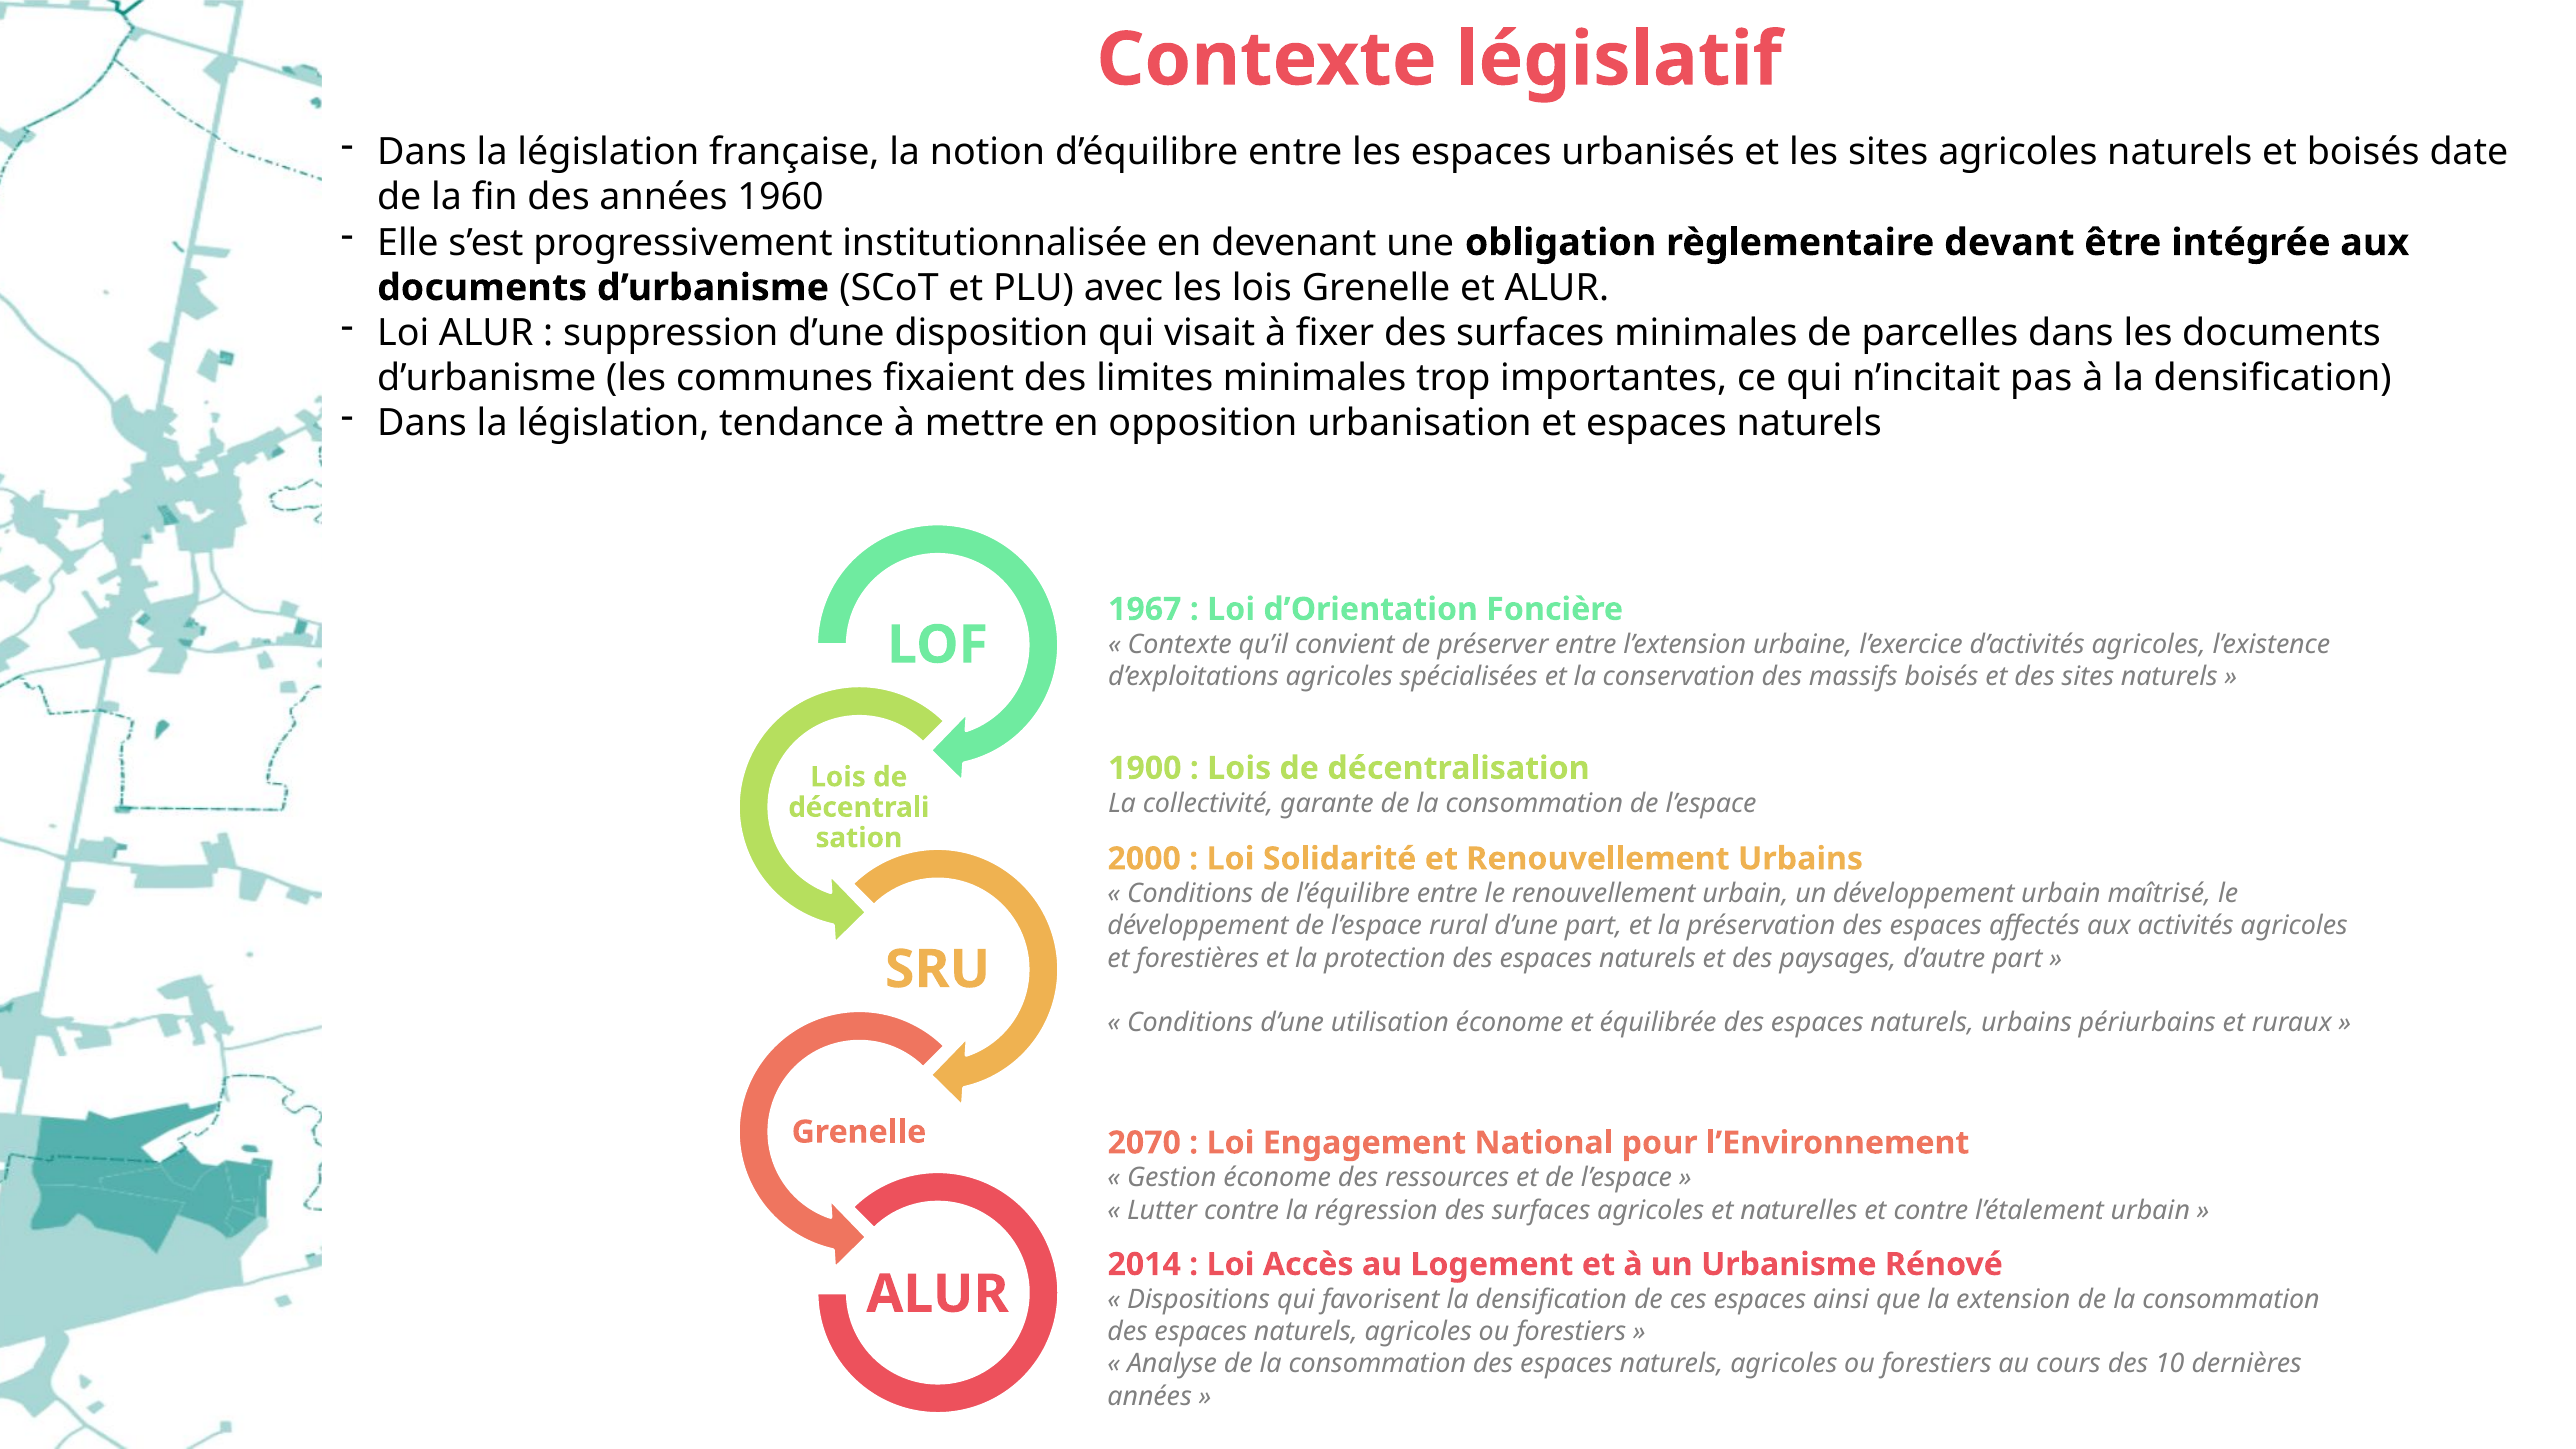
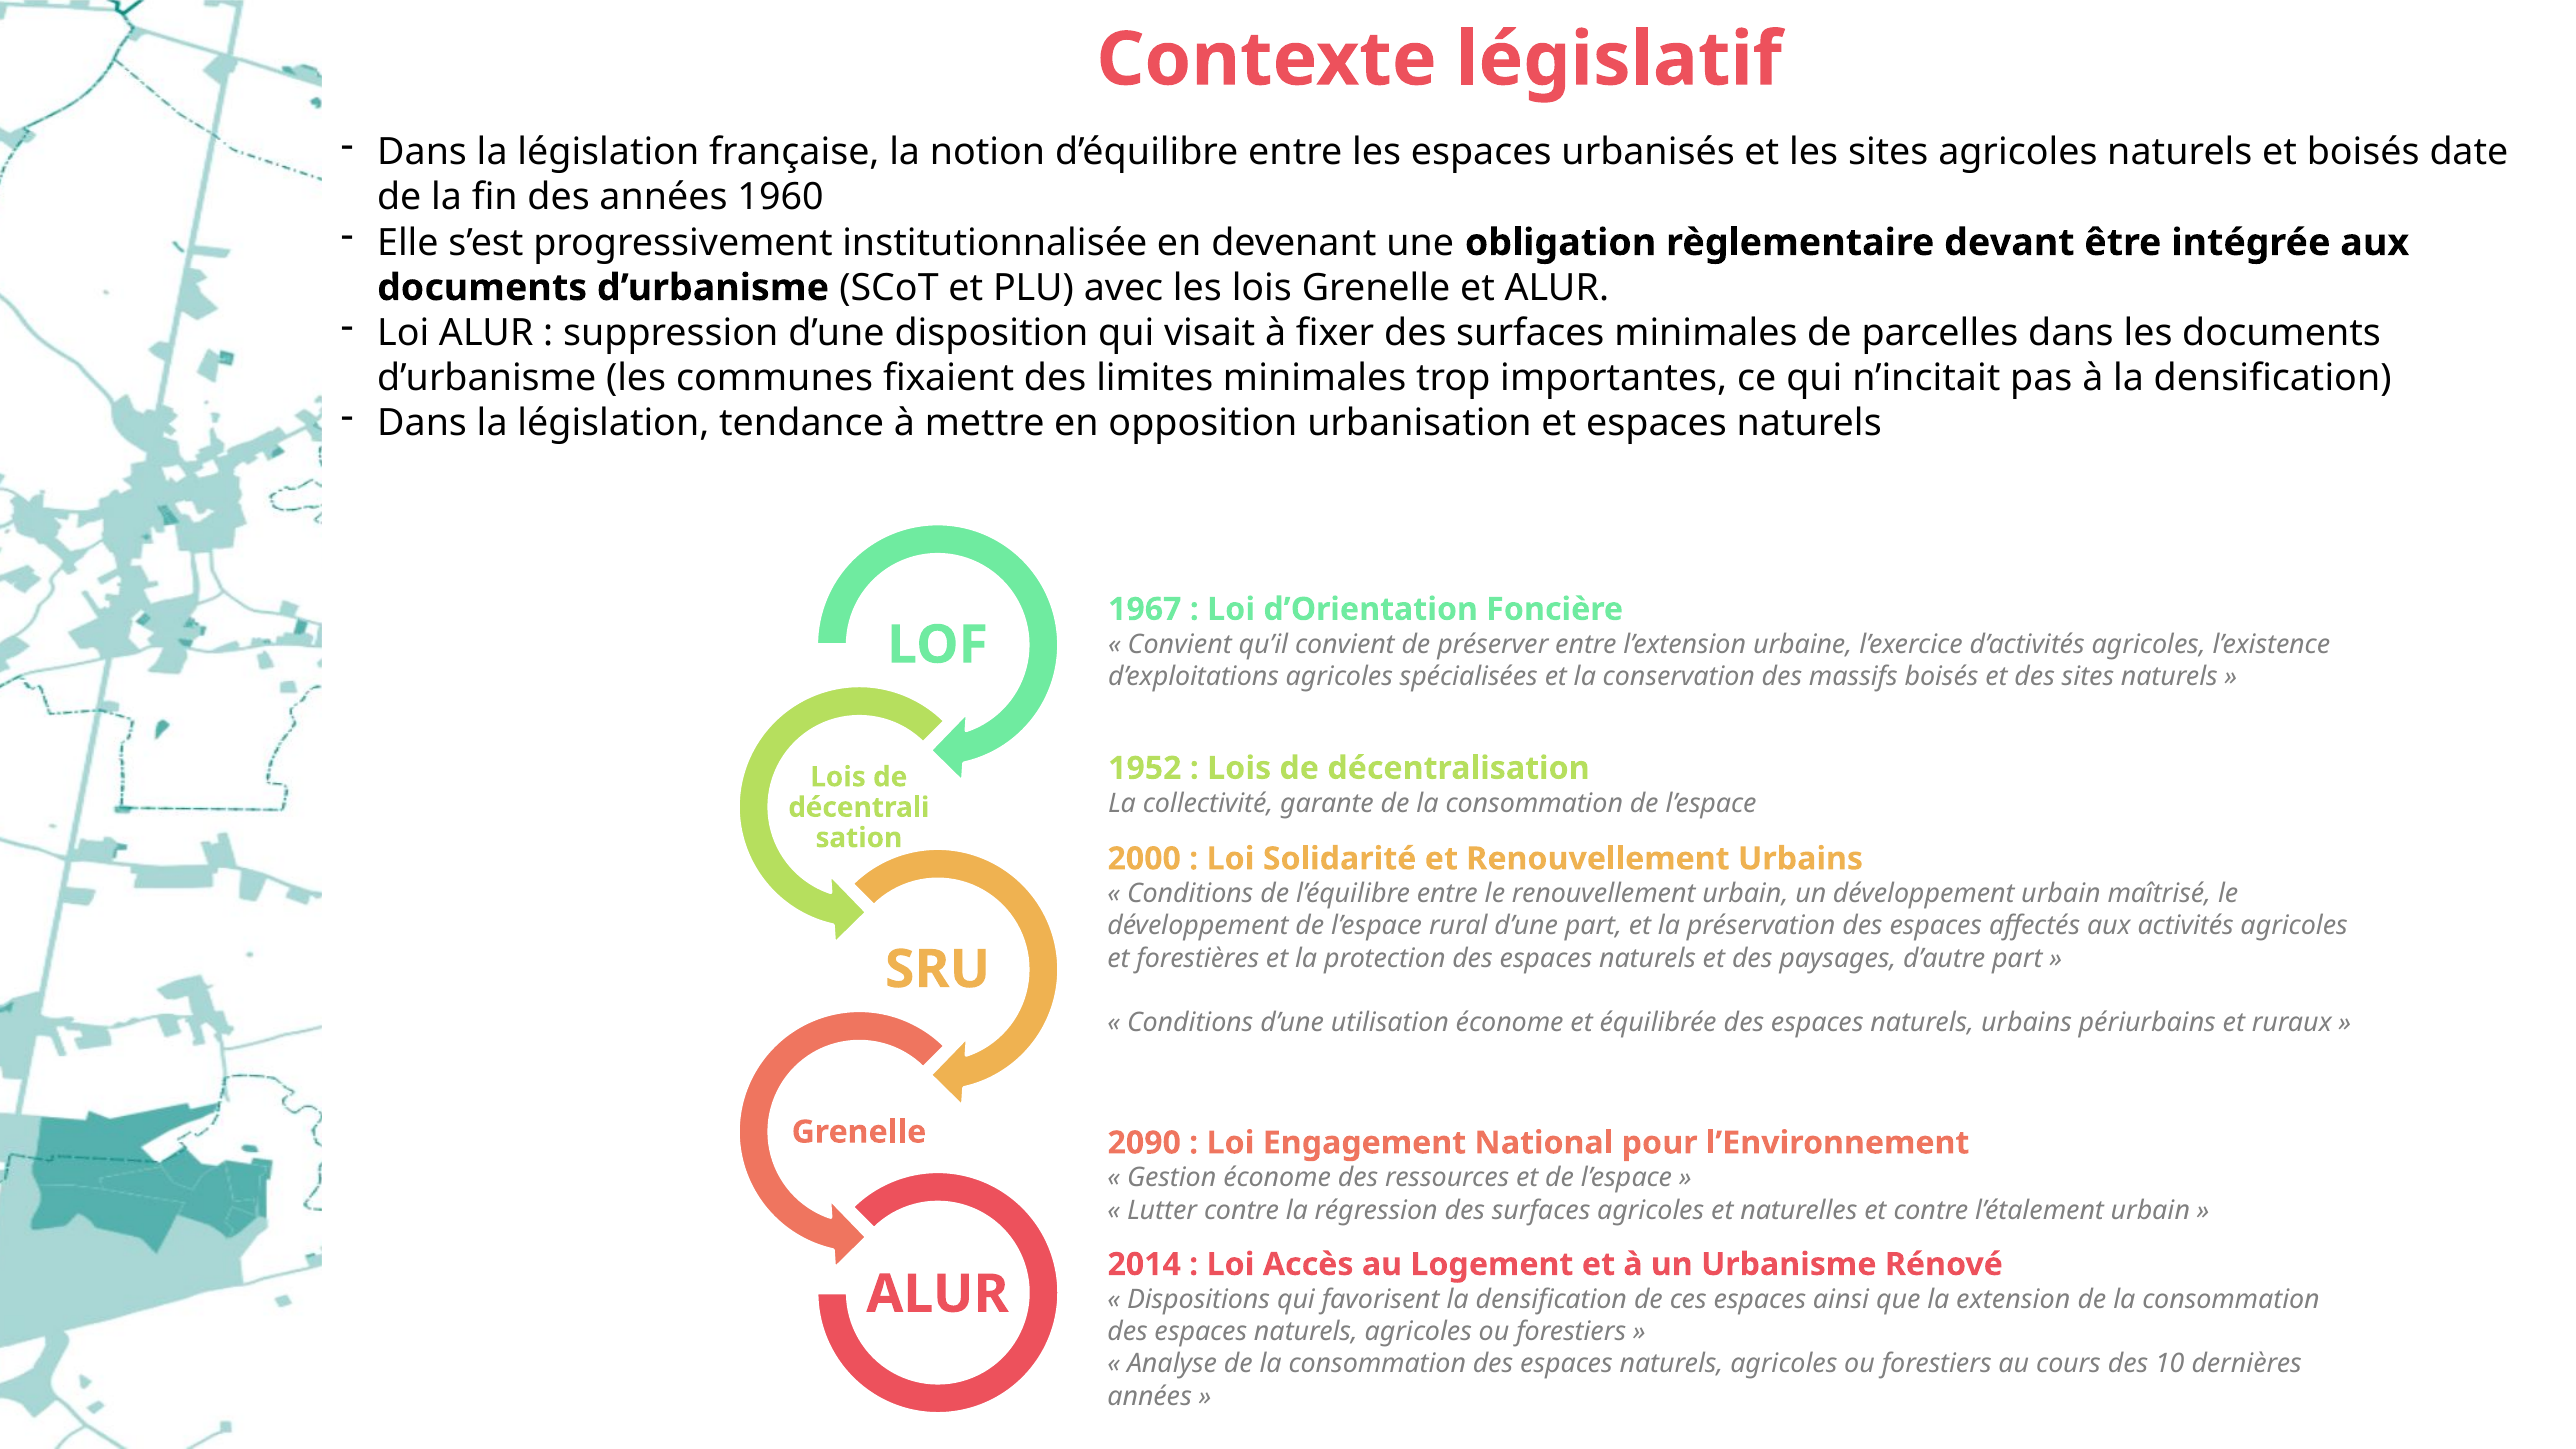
Contexte: Contexte -> Convient (1180, 644)
1900: 1900 -> 1952 (1145, 768)
2070: 2070 -> 2090 (1144, 1143)
